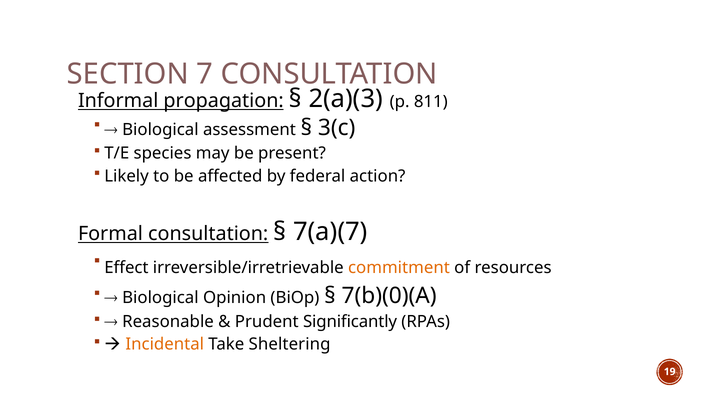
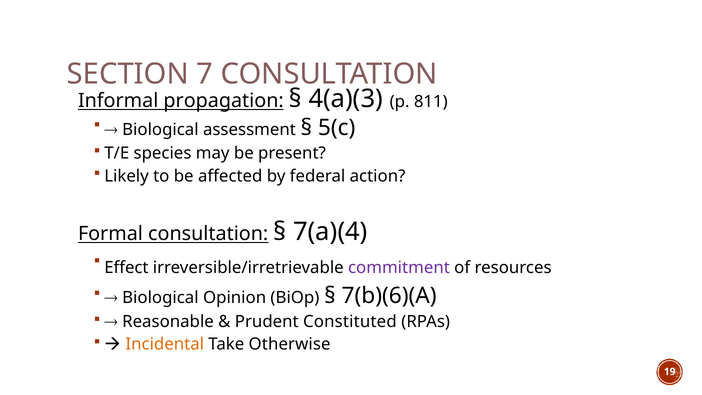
2(a)(3: 2(a)(3 -> 4(a)(3 (346, 99)
3(c: 3(c -> 5(c (337, 128)
7(a)(7: 7(a)(7 -> 7(a)(4 (330, 232)
commitment colour: orange -> purple (399, 268)
7(b)(0)(A: 7(b)(0)(A -> 7(b)(6)(A (389, 296)
Significantly: Significantly -> Constituted (350, 322)
Sheltering: Sheltering -> Otherwise (290, 344)
